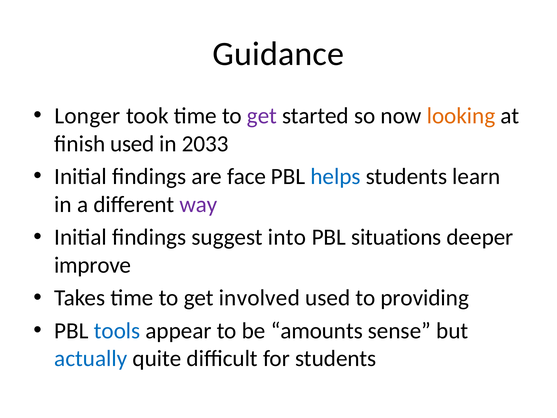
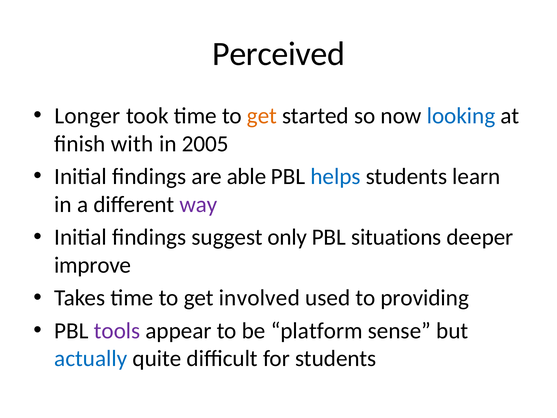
Guidance: Guidance -> Perceived (279, 54)
get colour: purple -> orange (262, 116)
looking colour: orange -> blue (461, 116)
finish used: used -> with (132, 144)
2033: 2033 -> 2005 (205, 144)
face: face -> able (246, 176)
into: into -> only (287, 237)
tools colour: blue -> purple (117, 331)
amounts: amounts -> platform (317, 331)
